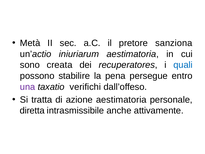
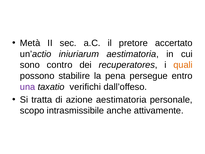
sanziona: sanziona -> accertato (174, 43)
creata: creata -> contro (60, 65)
quali colour: blue -> orange (183, 65)
diretta: diretta -> scopo (32, 110)
